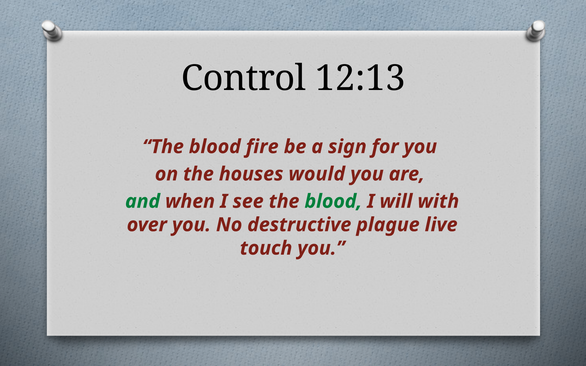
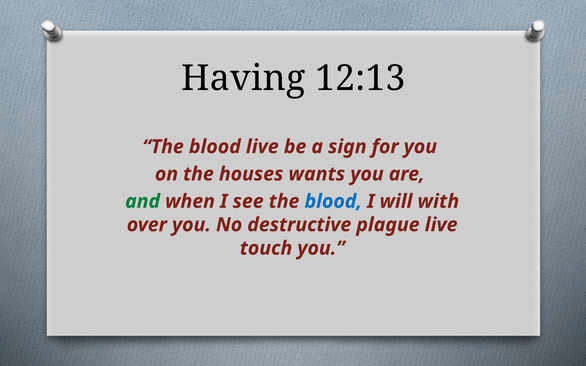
Control: Control -> Having (243, 78)
blood fire: fire -> live (262, 147)
would: would -> wants (317, 174)
blood colour: green -> blue (333, 201)
